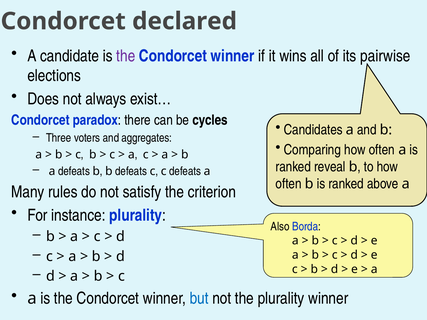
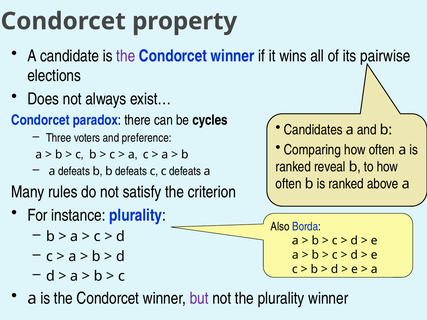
declared: declared -> property (185, 21)
aggregates: aggregates -> preference (147, 138)
but colour: blue -> purple (199, 298)
